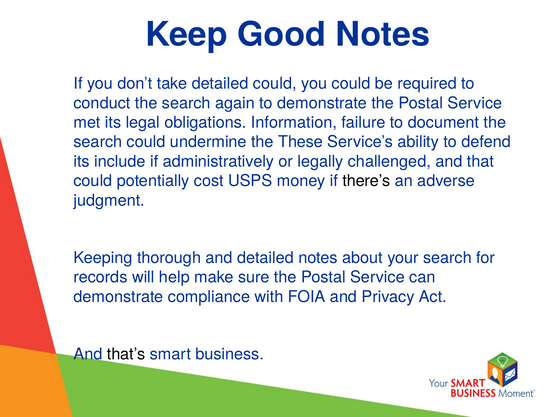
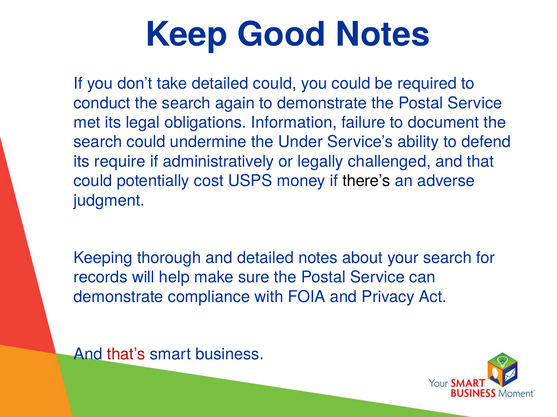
These: These -> Under (300, 142)
include: include -> require (120, 162)
that’s colour: black -> red (126, 355)
